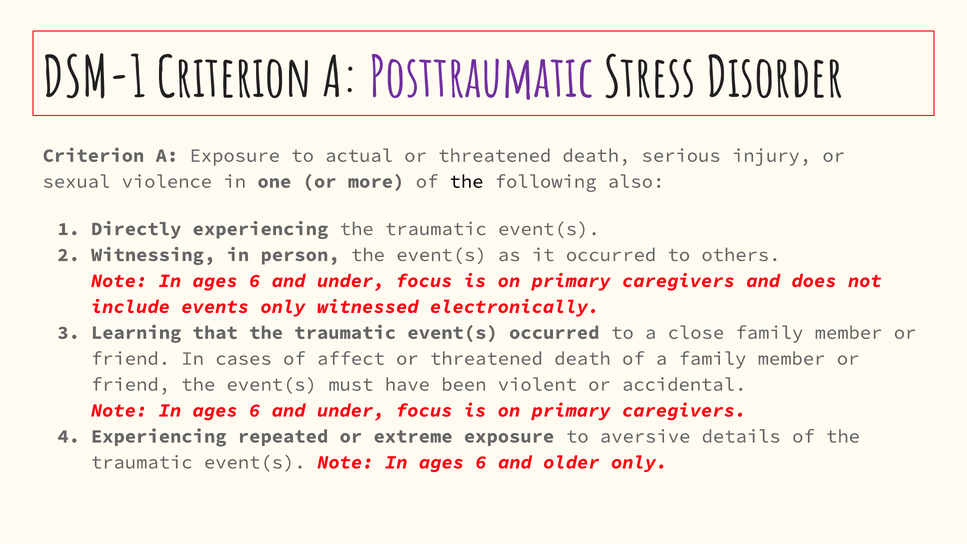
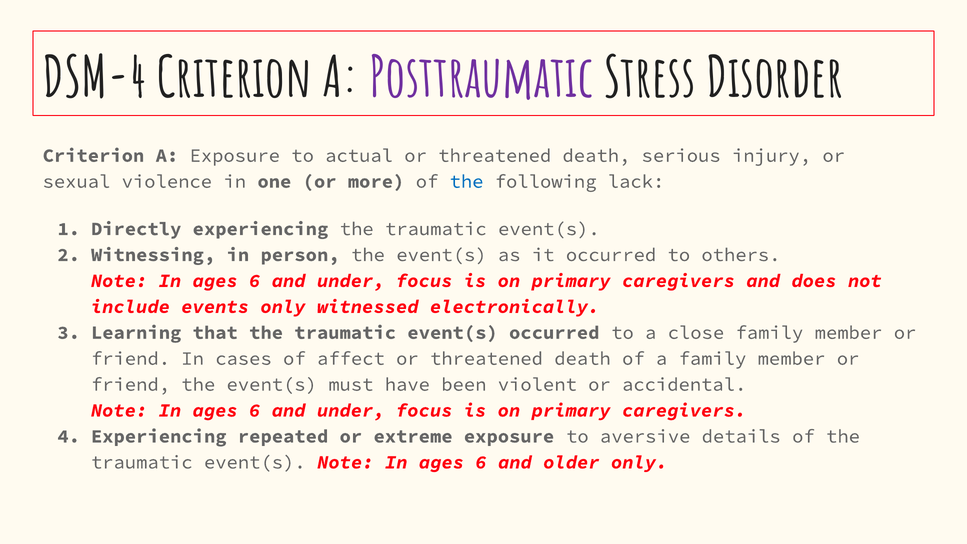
DSM-1: DSM-1 -> DSM-4 (94, 78)
the colour: black -> blue (467, 181)
also: also -> lack (636, 181)
